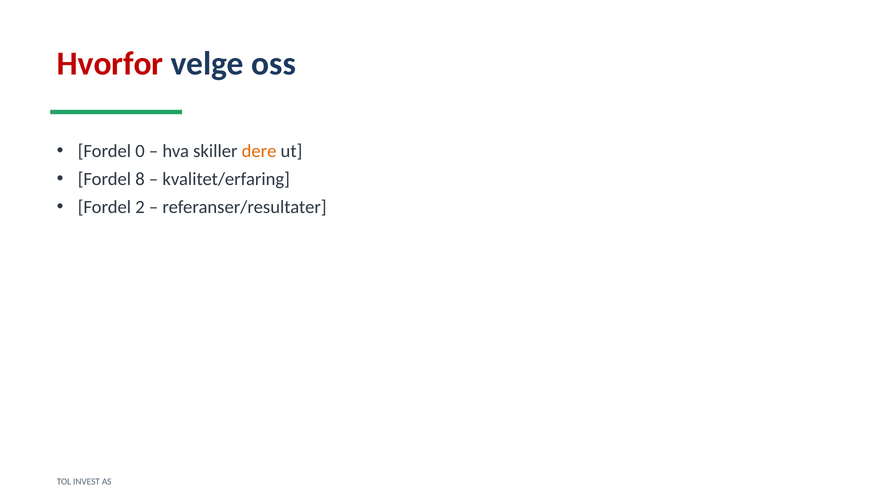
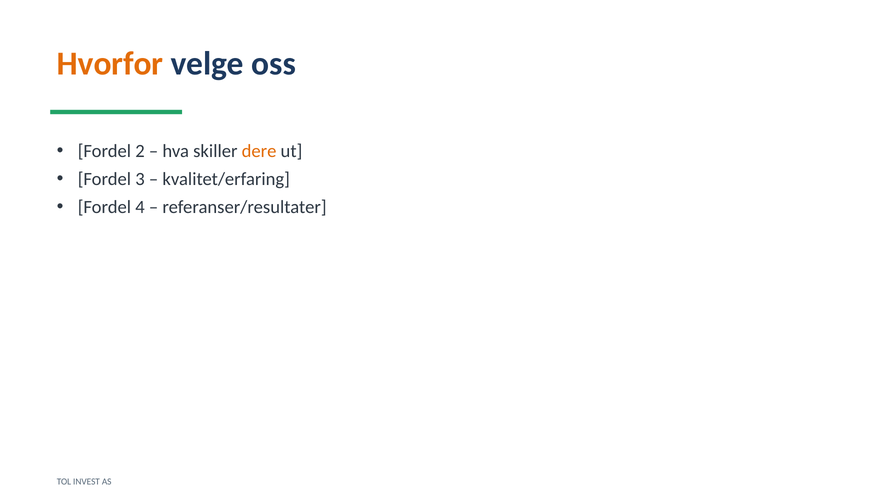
Hvorfor colour: red -> orange (110, 64)
0: 0 -> 2 (140, 151)
8: 8 -> 3 (140, 179)
2: 2 -> 4 (140, 207)
